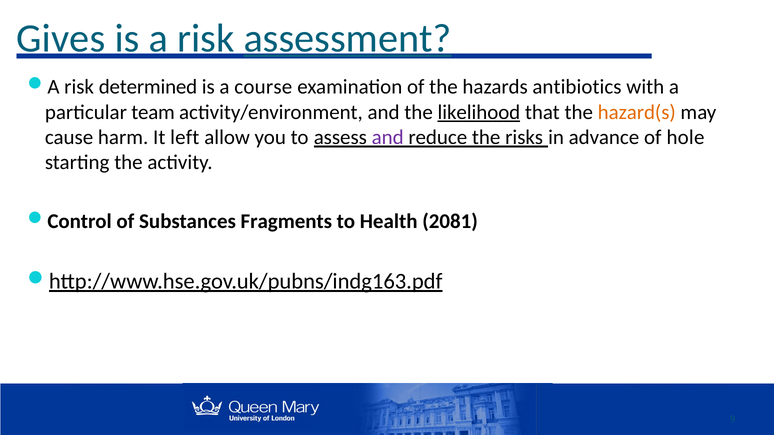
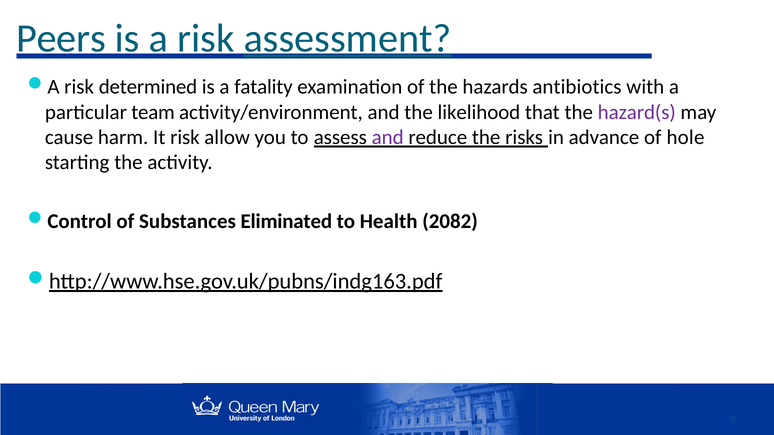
Gives: Gives -> Peers (61, 38)
course: course -> fatality (263, 87)
likelihood underline: present -> none (479, 112)
hazard(s colour: orange -> purple (637, 112)
It left: left -> risk (185, 137)
Fragments: Fragments -> Eliminated (286, 221)
2081: 2081 -> 2082 (450, 221)
